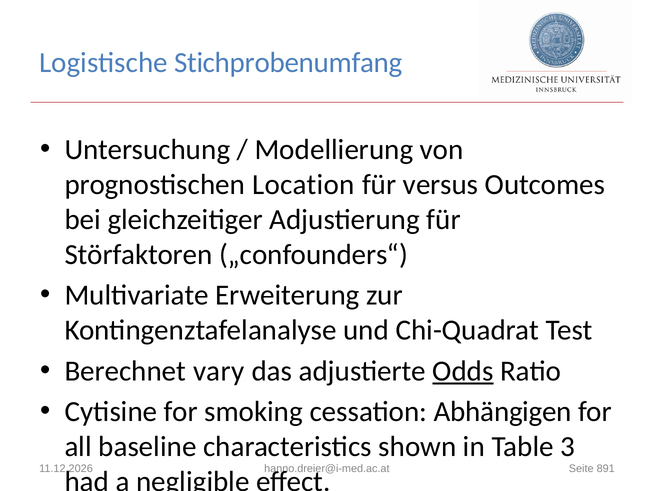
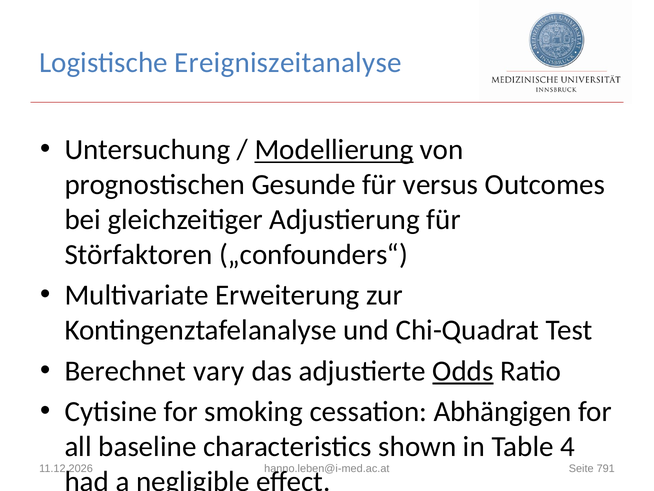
Stichprobenumfang: Stichprobenumfang -> Ereigniszeitanalyse (288, 63)
Modellierung underline: none -> present (334, 150)
Location: Location -> Gesunde (304, 184)
3: 3 -> 4 (568, 446)
hanno.dreier@i-med.ac.at: hanno.dreier@i-med.ac.at -> hanno.leben@i-med.ac.at (327, 468)
891: 891 -> 791 (606, 468)
